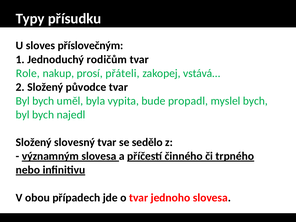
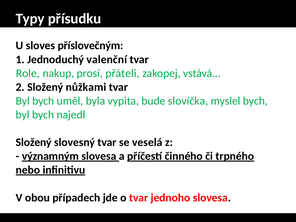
rodičům: rodičům -> valenční (107, 59)
původce: původce -> nůžkami (86, 87)
propadl: propadl -> slovíčka (188, 101)
sedělo: sedělo -> veselá (147, 142)
